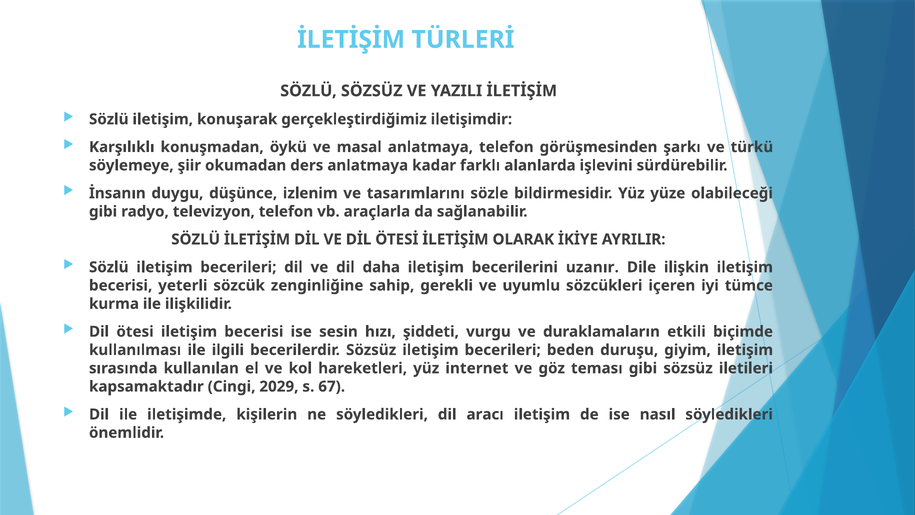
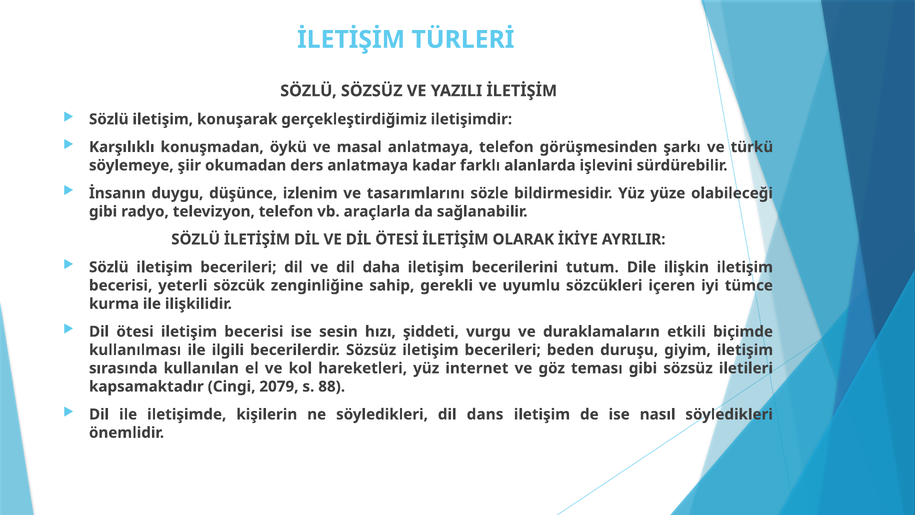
uzanır: uzanır -> tutum (592, 267)
2029: 2029 -> 2079 (279, 386)
67: 67 -> 88 (332, 386)
aracı: aracı -> dans (485, 414)
